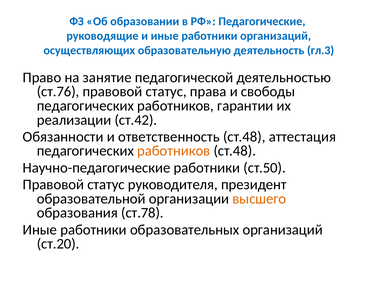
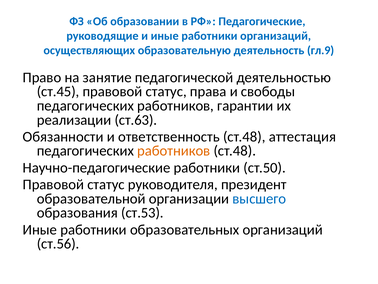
гл.3: гл.3 -> гл.9 (321, 50)
ст.76: ст.76 -> ст.45 (58, 91)
ст.42: ст.42 -> ст.63 (136, 120)
высшего colour: orange -> blue (259, 198)
ст.78: ст.78 -> ст.53 (142, 212)
ст.20: ст.20 -> ст.56 (58, 243)
